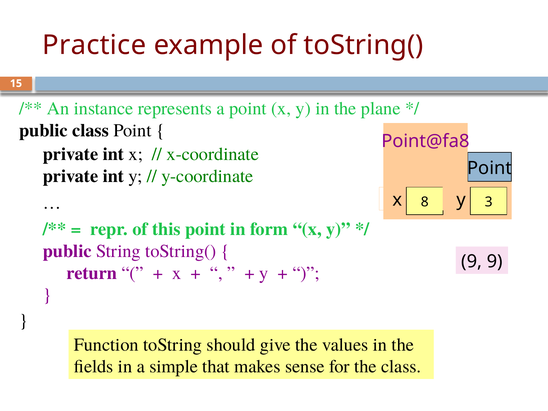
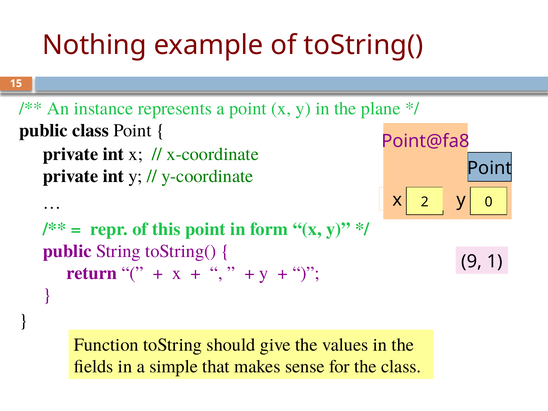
Practice: Practice -> Nothing (94, 45)
8: 8 -> 2 (425, 202)
3: 3 -> 0 (489, 202)
9 9: 9 -> 1 (495, 262)
